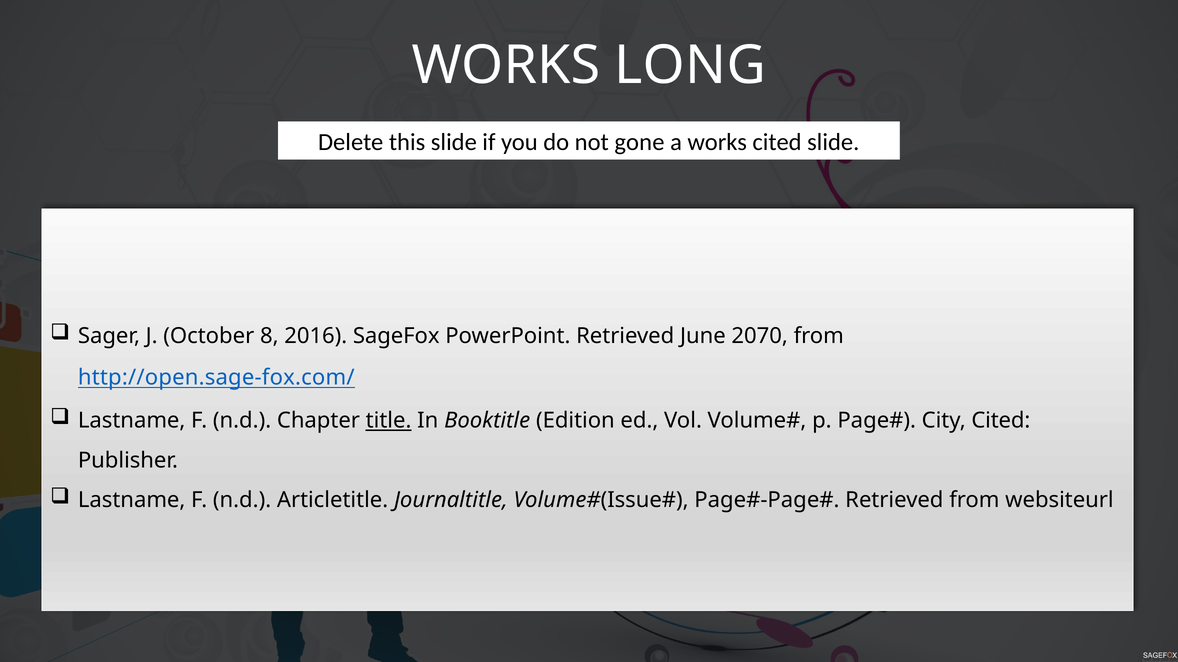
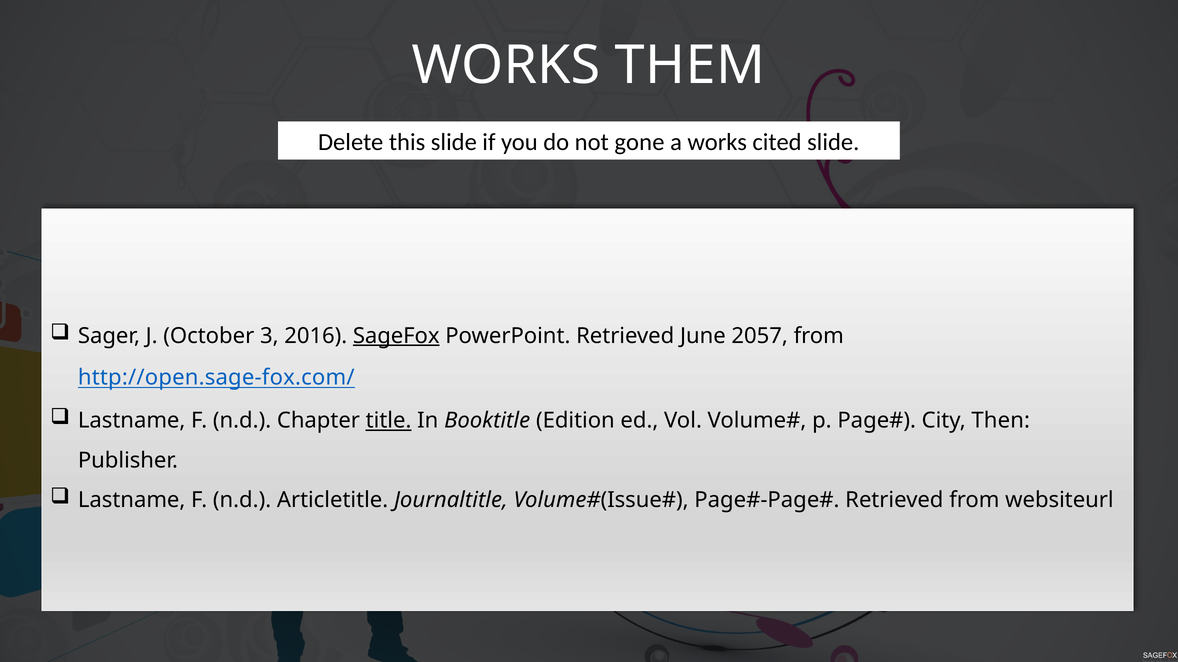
LONG: LONG -> THEM (690, 65)
8: 8 -> 3 (269, 336)
SageFox underline: none -> present (396, 336)
2070: 2070 -> 2057 (760, 336)
City Cited: Cited -> Then (1001, 421)
